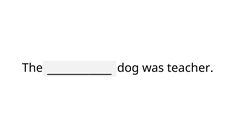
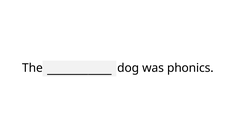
teacher: teacher -> phonics (190, 68)
